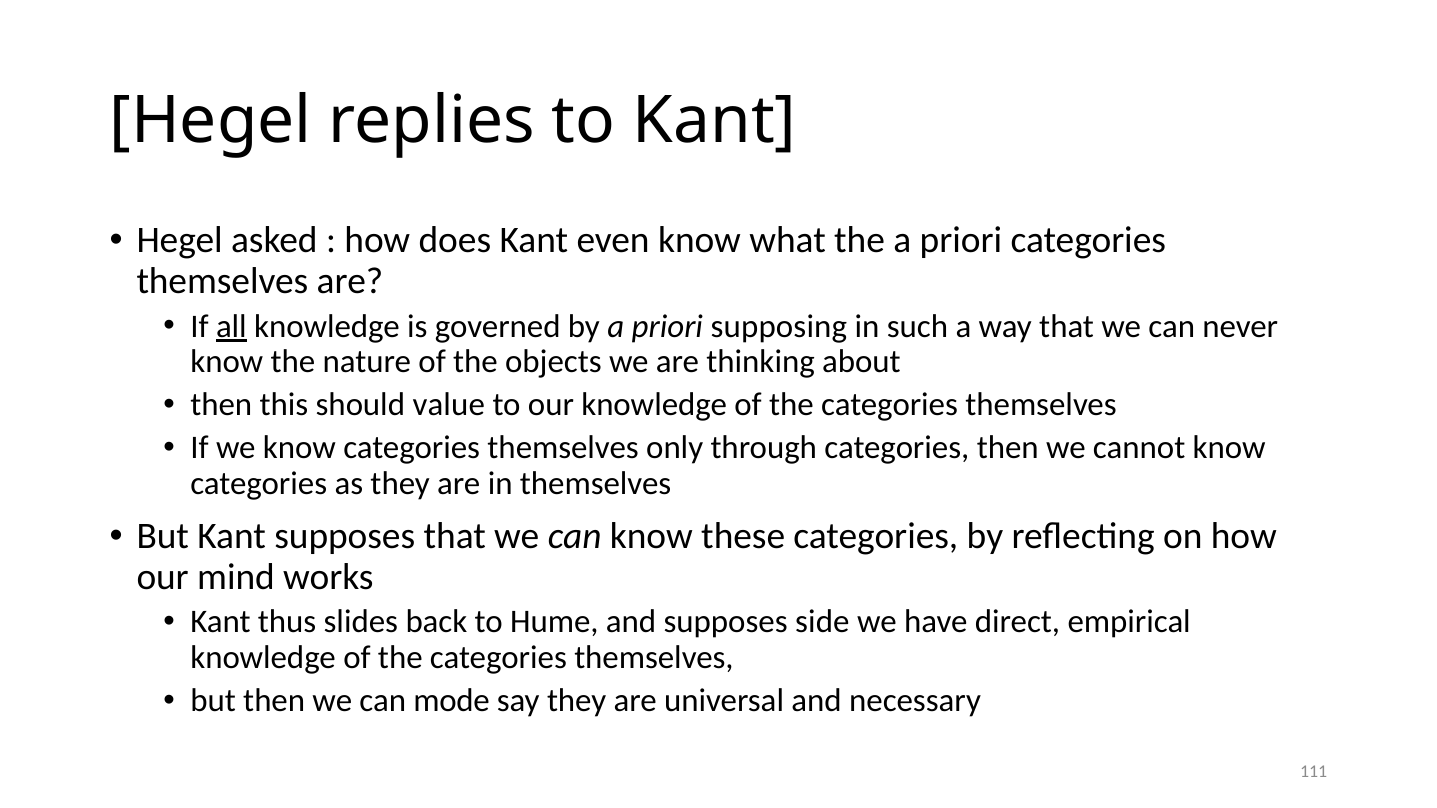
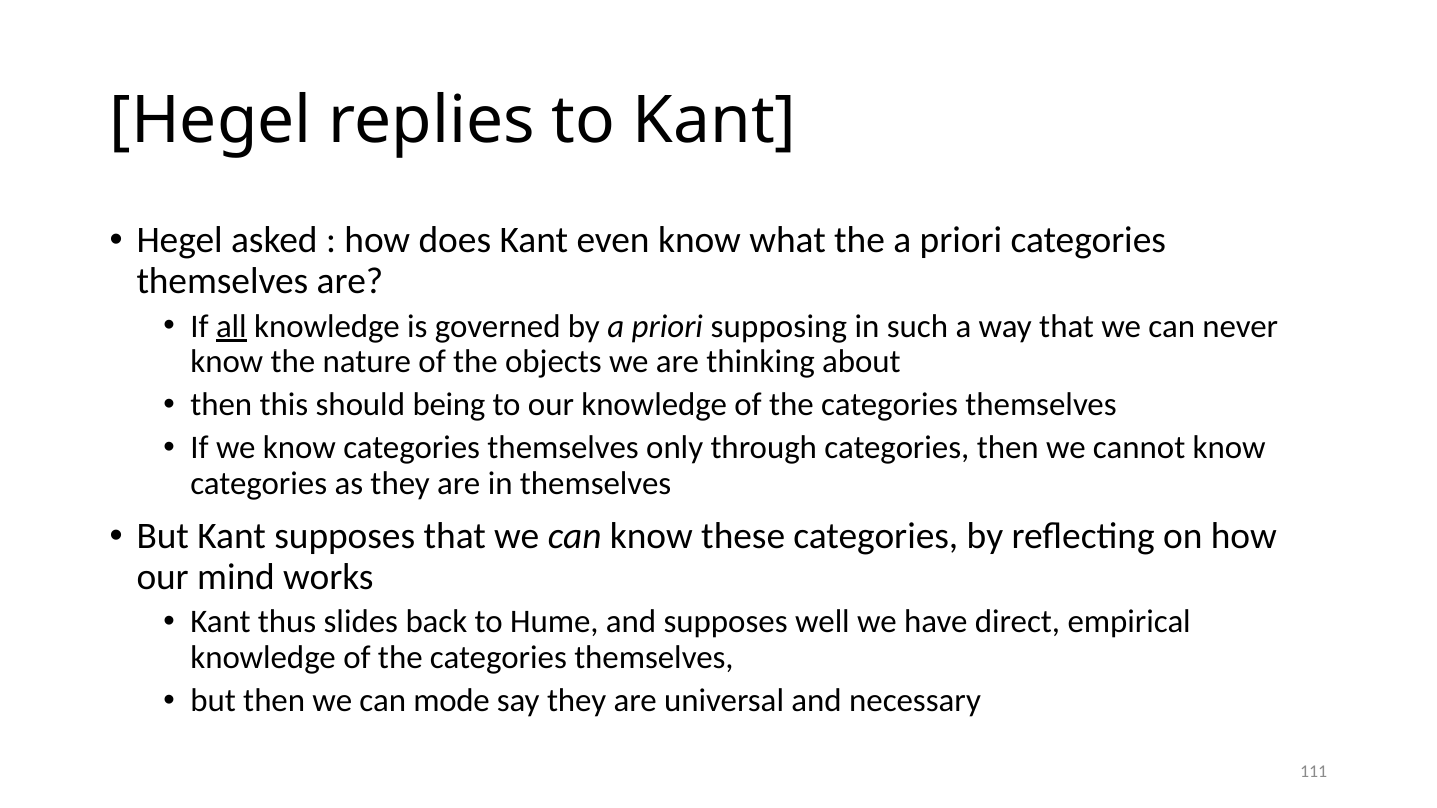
value: value -> being (449, 405)
side: side -> well (822, 622)
